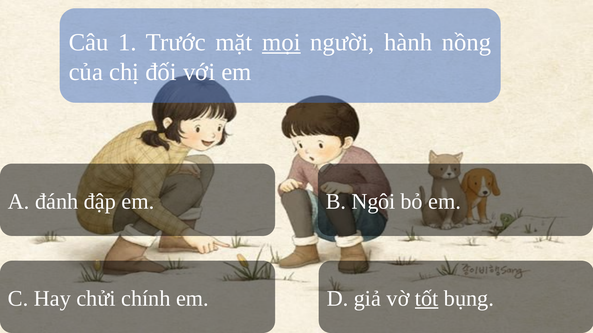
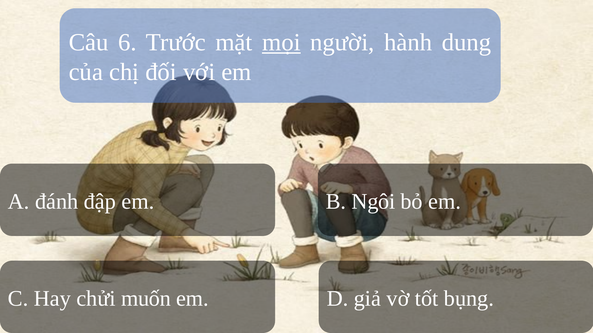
1: 1 -> 6 (127, 43)
nồng: nồng -> dung (466, 43)
chính: chính -> muốn (146, 299)
tốt underline: present -> none (427, 299)
